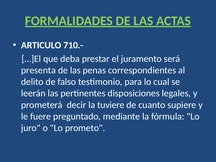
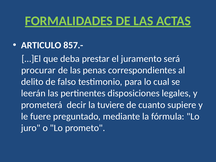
710.-: 710.- -> 857.- (73, 45)
presenta: presenta -> procurar (38, 70)
